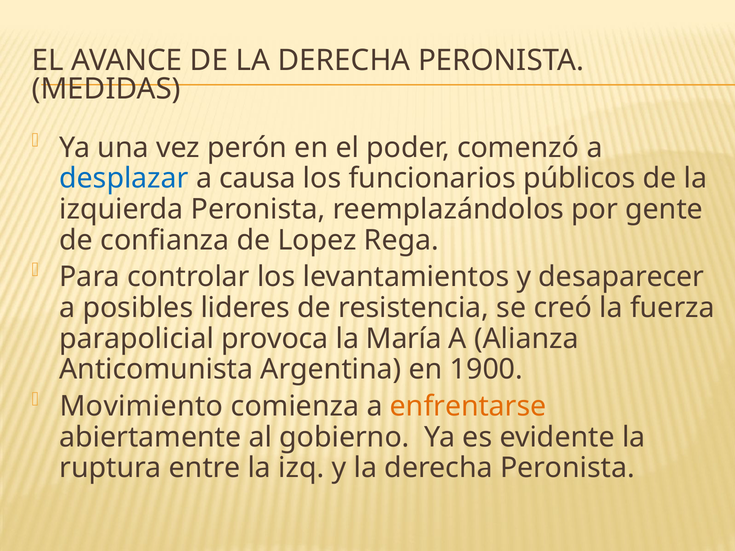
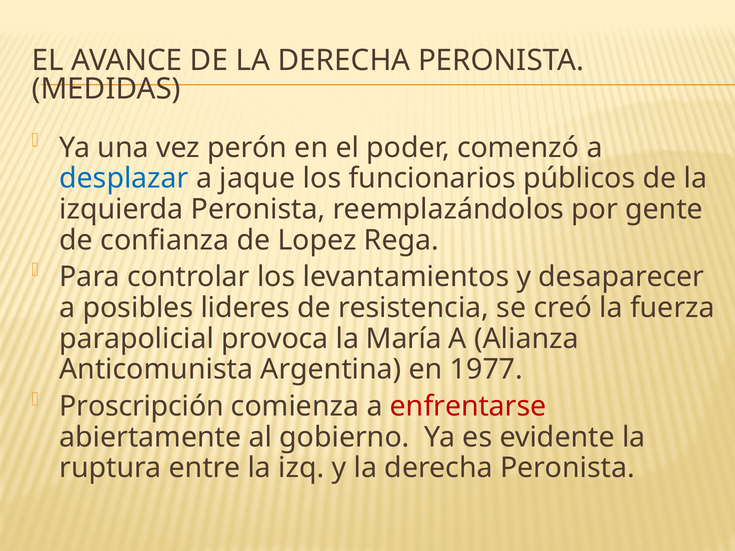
causa: causa -> jaque (257, 179)
1900: 1900 -> 1977 (486, 370)
Movimiento: Movimiento -> Proscripción (142, 406)
enfrentarse colour: orange -> red (468, 406)
